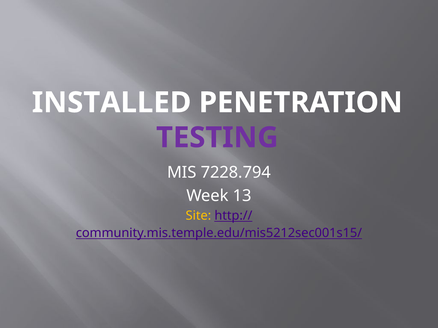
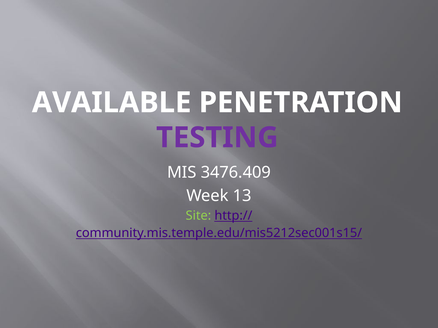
INSTALLED: INSTALLED -> AVAILABLE (112, 103)
7228.794: 7228.794 -> 3476.409 (236, 173)
Site colour: yellow -> light green (198, 216)
